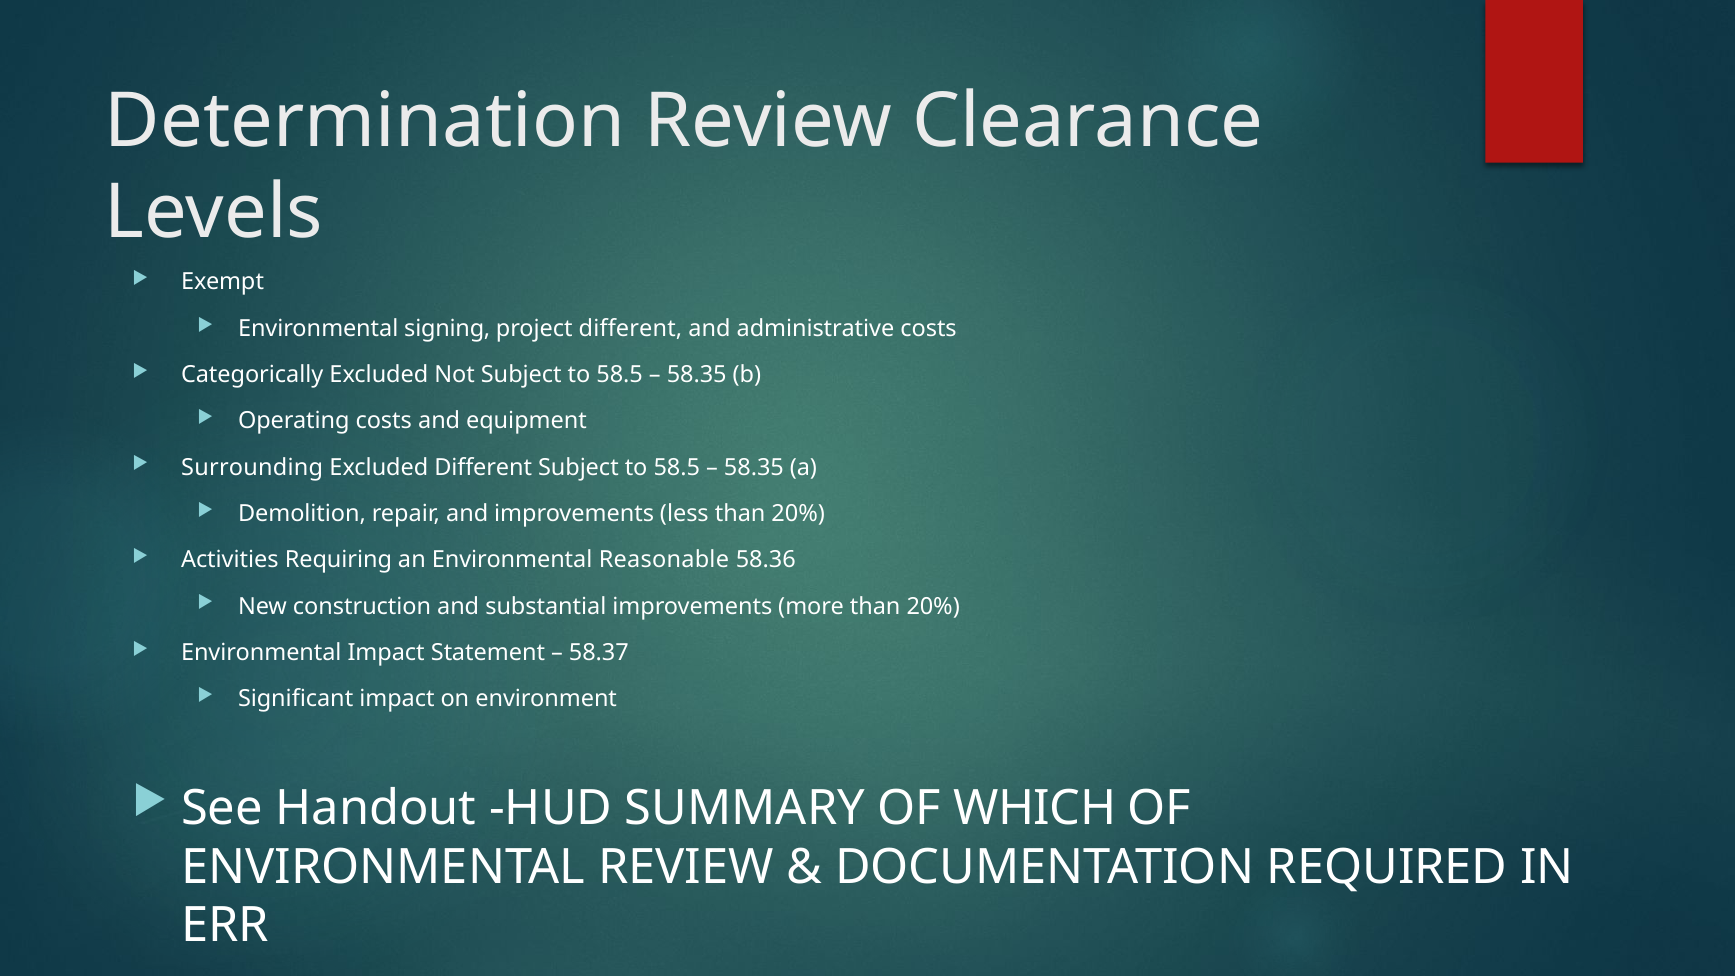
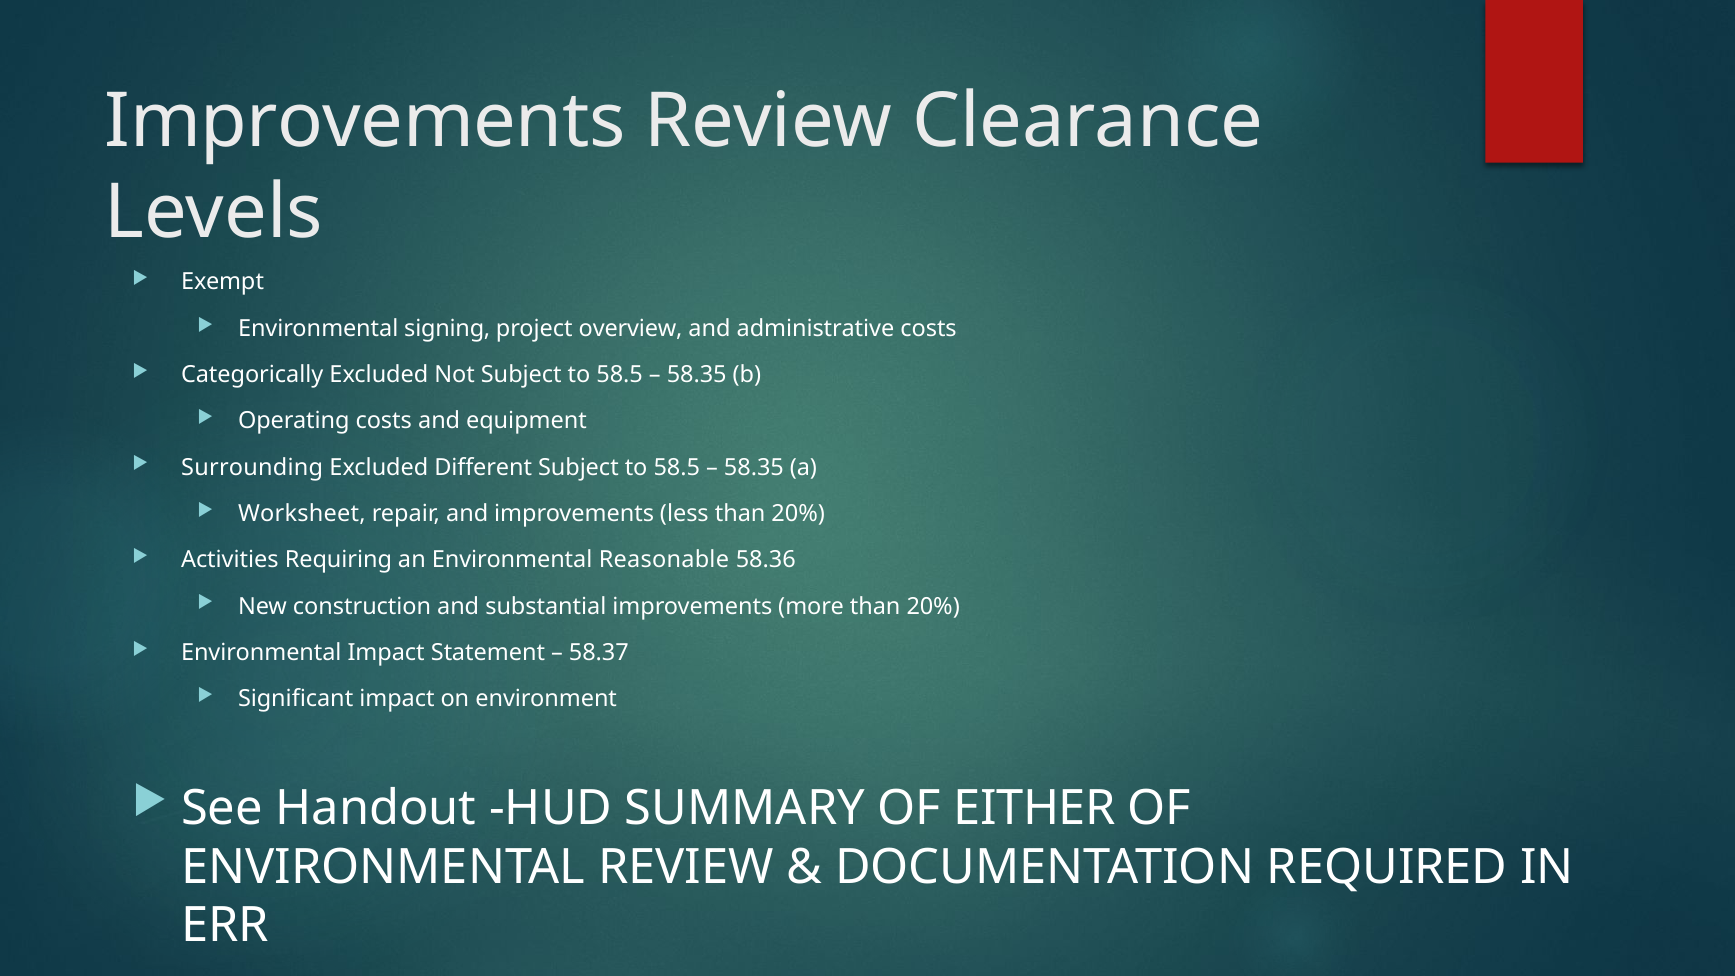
Determination: Determination -> Improvements (365, 122)
project different: different -> overview (631, 328)
Demolition: Demolition -> Worksheet (302, 514)
WHICH: WHICH -> EITHER (1035, 808)
